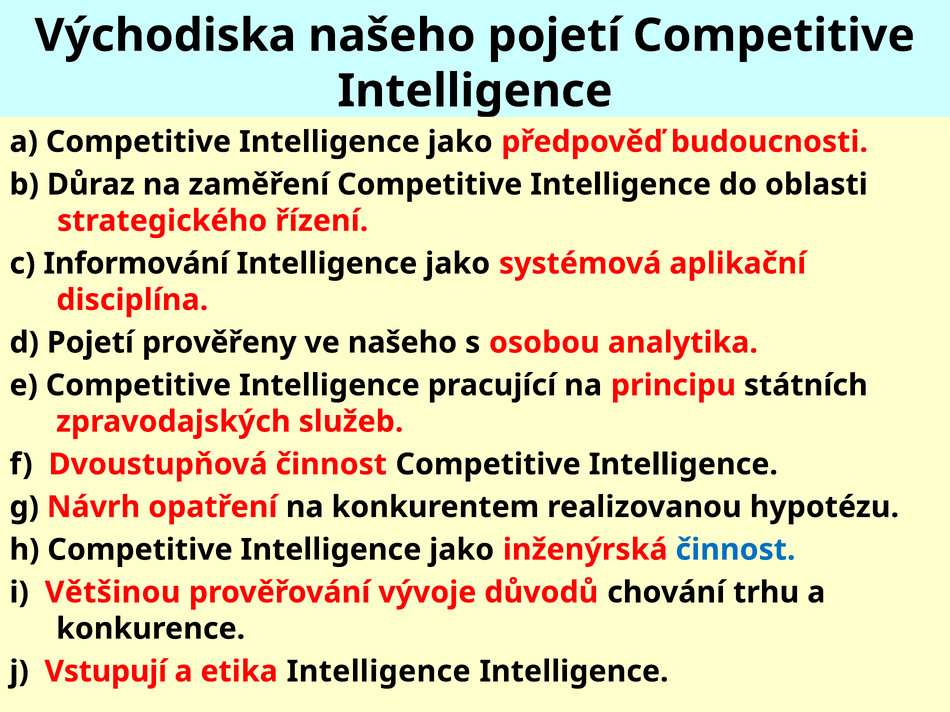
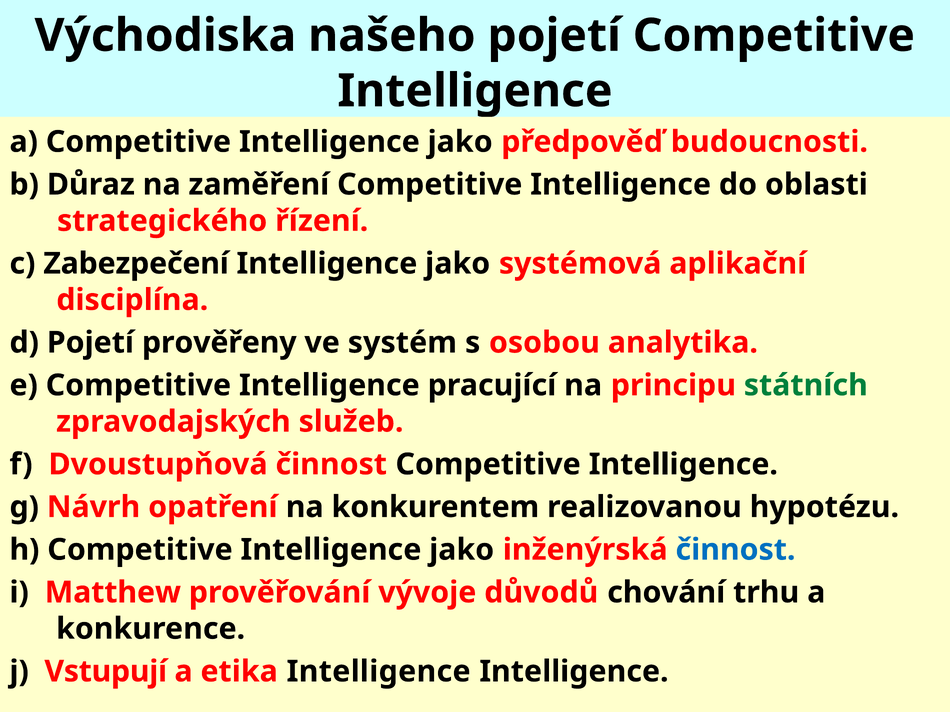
Informování: Informování -> Zabezpečení (136, 264)
ve našeho: našeho -> systém (402, 343)
státních colour: black -> green (806, 386)
Většinou: Většinou -> Matthew (113, 593)
